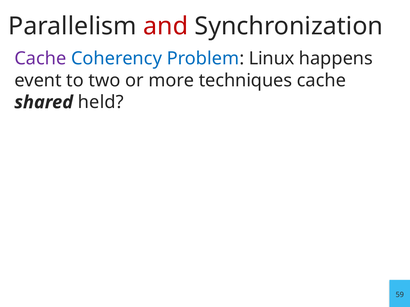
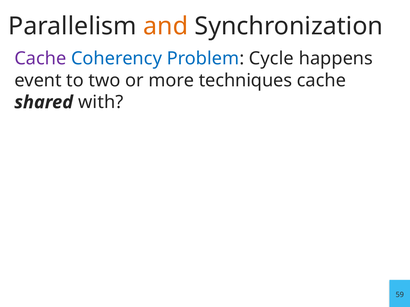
and colour: red -> orange (166, 26)
Linux: Linux -> Cycle (271, 59)
held: held -> with (101, 102)
